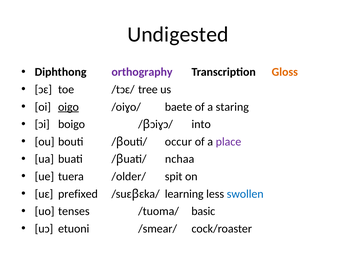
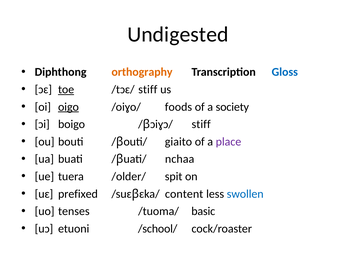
orthography colour: purple -> orange (142, 72)
Gloss colour: orange -> blue (285, 72)
toe underline: none -> present (66, 89)
/tɔɛ/ tree: tree -> stiff (148, 89)
baete: baete -> foods (178, 107)
staring: staring -> society (232, 107)
into: into -> stiff (201, 124)
occur: occur -> giaito (178, 142)
learning: learning -> content (184, 194)
/smear/: /smear/ -> /school/ (158, 229)
